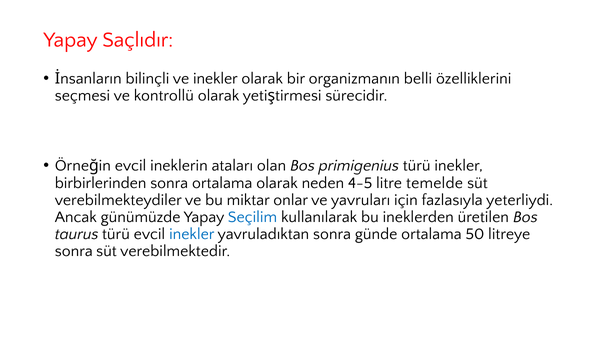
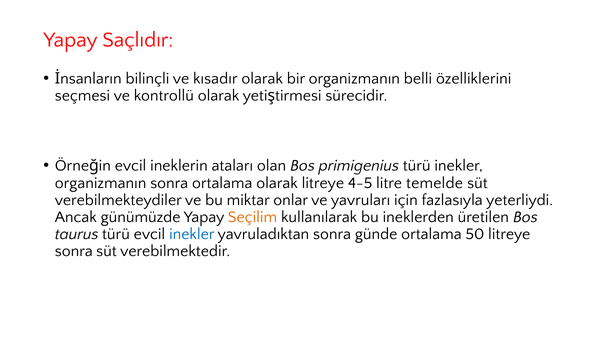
ve inekler: inekler -> kısadır (215, 79)
birbirlerinden: birbirlerinden -> organizmanın (101, 183)
olarak neden: neden -> litreye (323, 183)
Seçilim colour: blue -> orange (252, 217)
